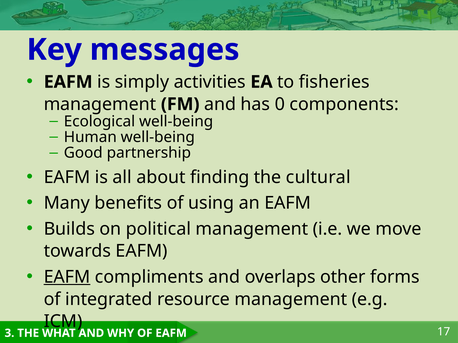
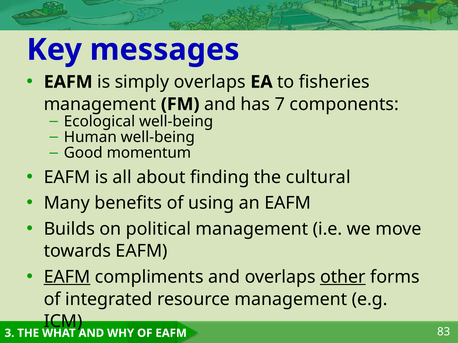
simply activities: activities -> overlaps (210, 82)
0: 0 -> 7 (280, 104)
partnership: partnership -> momentum (149, 153)
other underline: none -> present (343, 277)
17: 17 -> 83 (444, 332)
